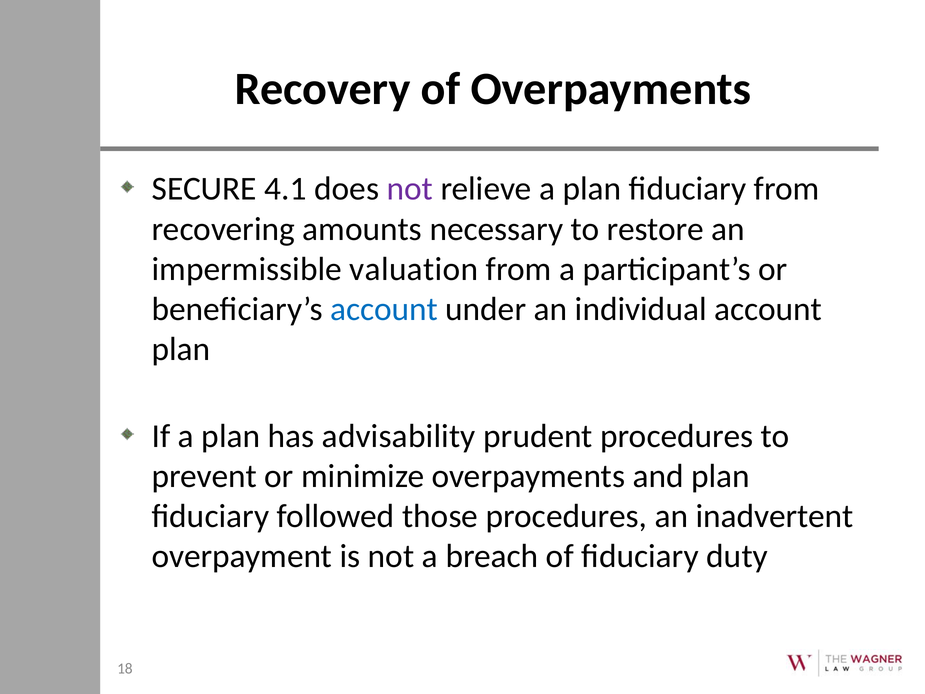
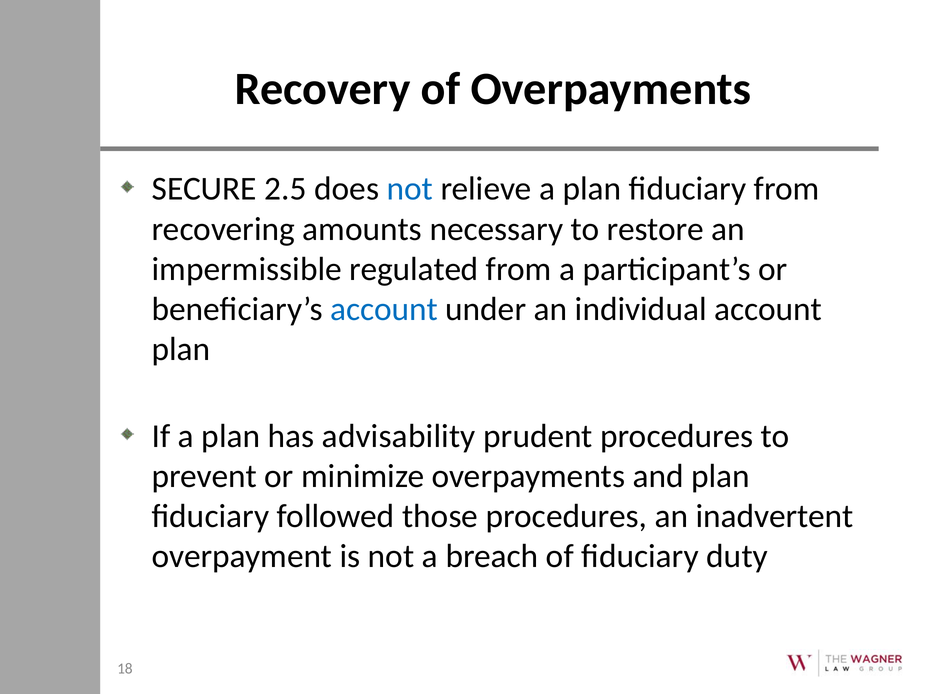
4.1: 4.1 -> 2.5 (285, 189)
not colour: purple -> blue (410, 189)
valuation: valuation -> regulated (414, 269)
